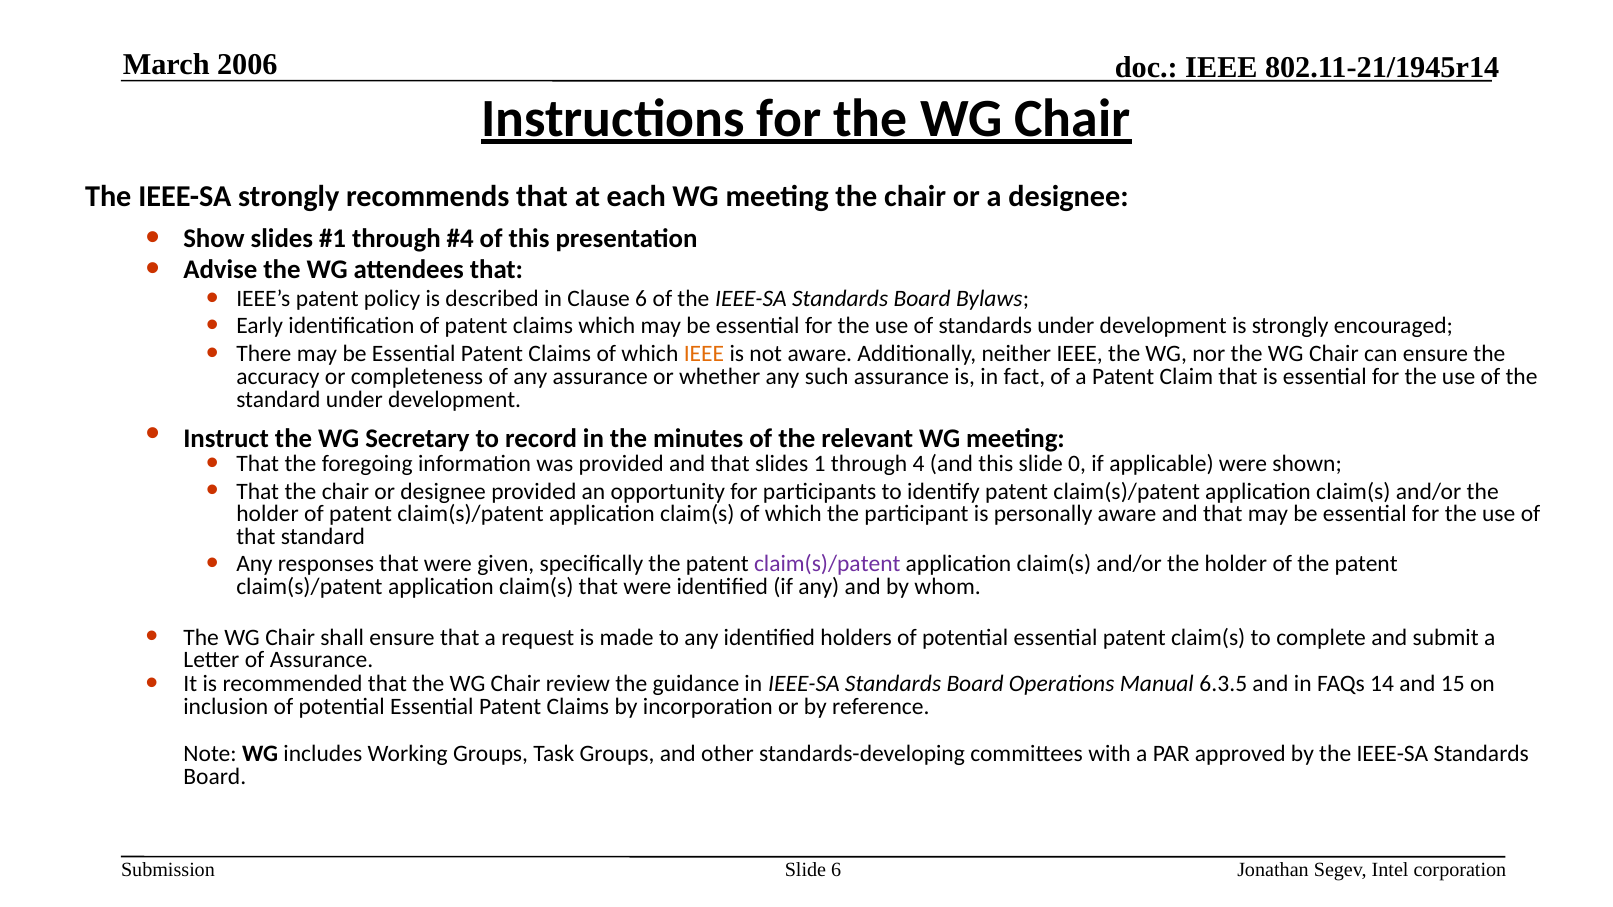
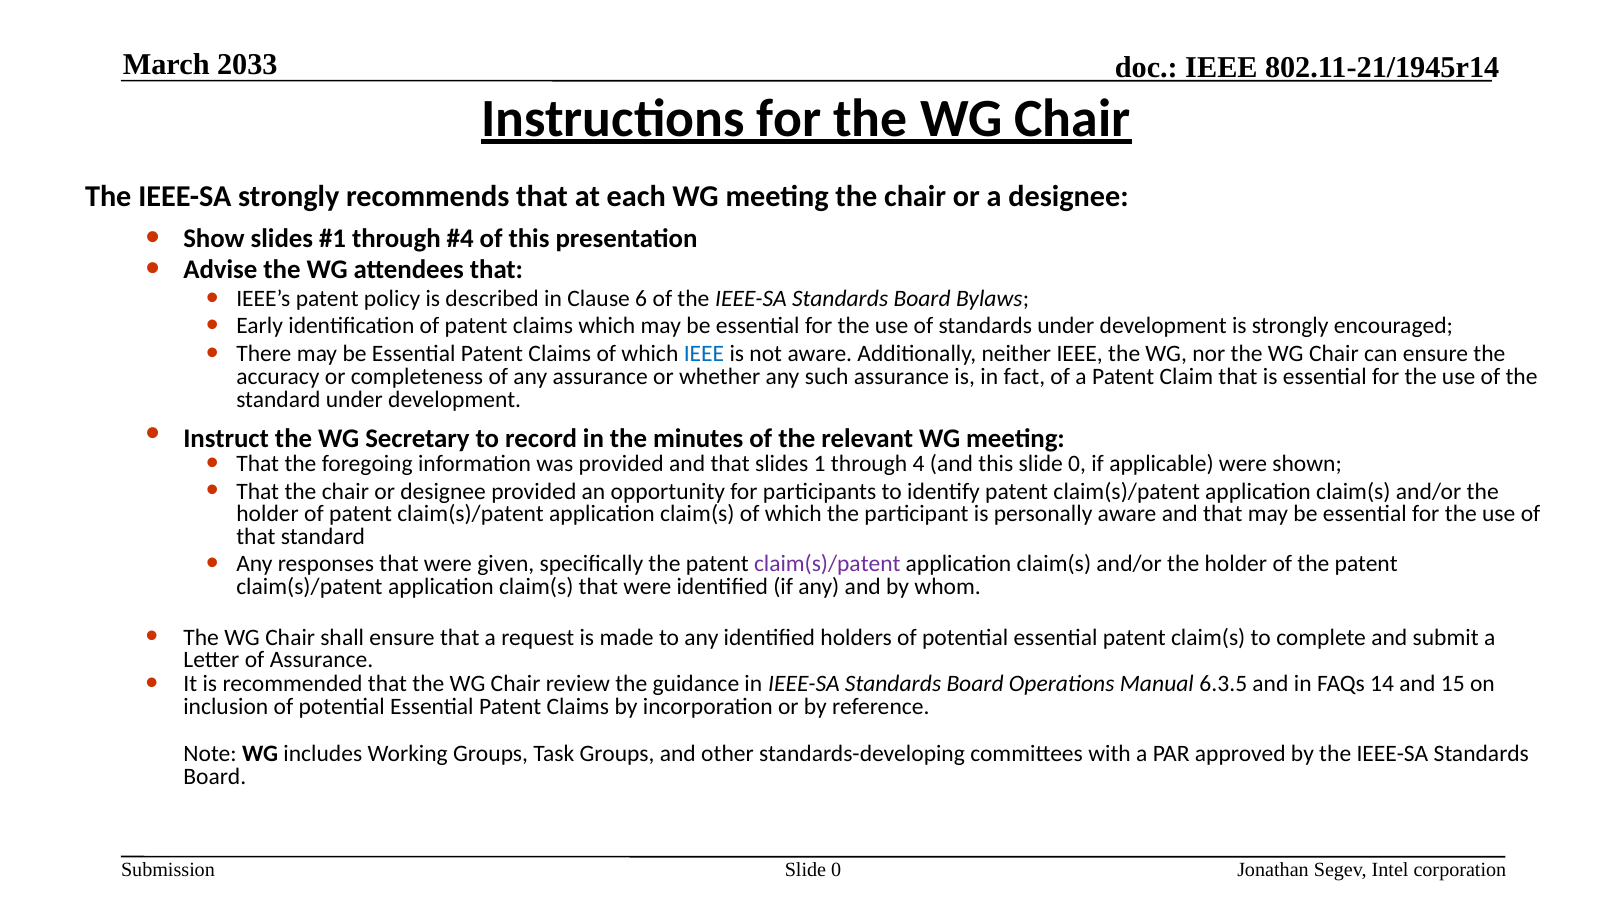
2006: 2006 -> 2033 (247, 64)
IEEE colour: orange -> blue (704, 354)
6: 6 -> 0 (836, 870)
